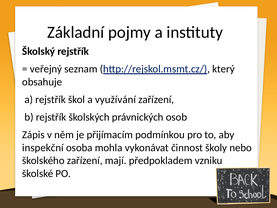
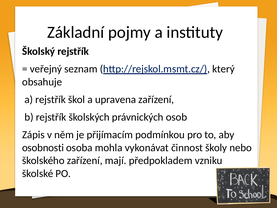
využívání: využívání -> upravena (116, 99)
inspekční: inspekční -> osobnosti (43, 147)
